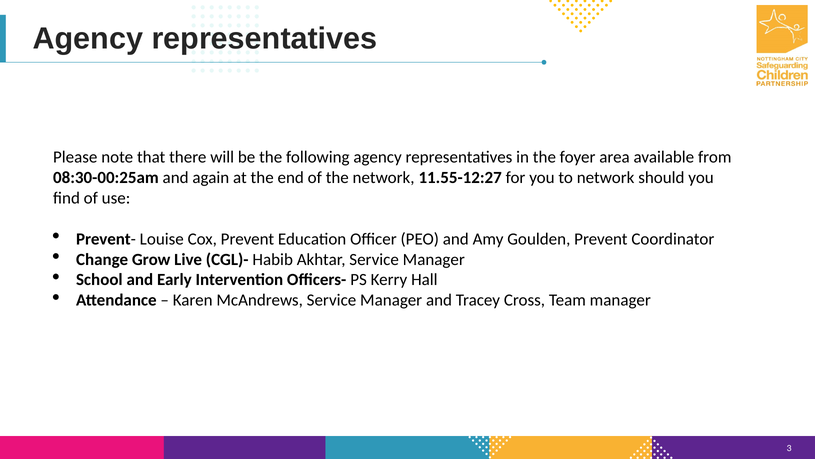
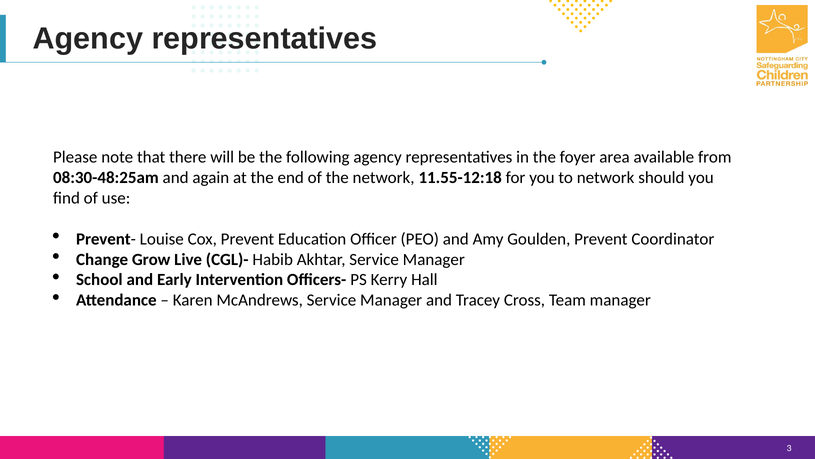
08:30-00:25am: 08:30-00:25am -> 08:30-48:25am (106, 178)
11.55-12:27: 11.55-12:27 -> 11.55-12:18 (460, 178)
